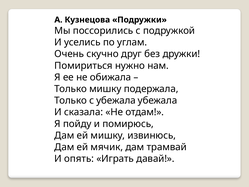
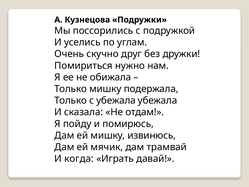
опять: опять -> когда (79, 159)
